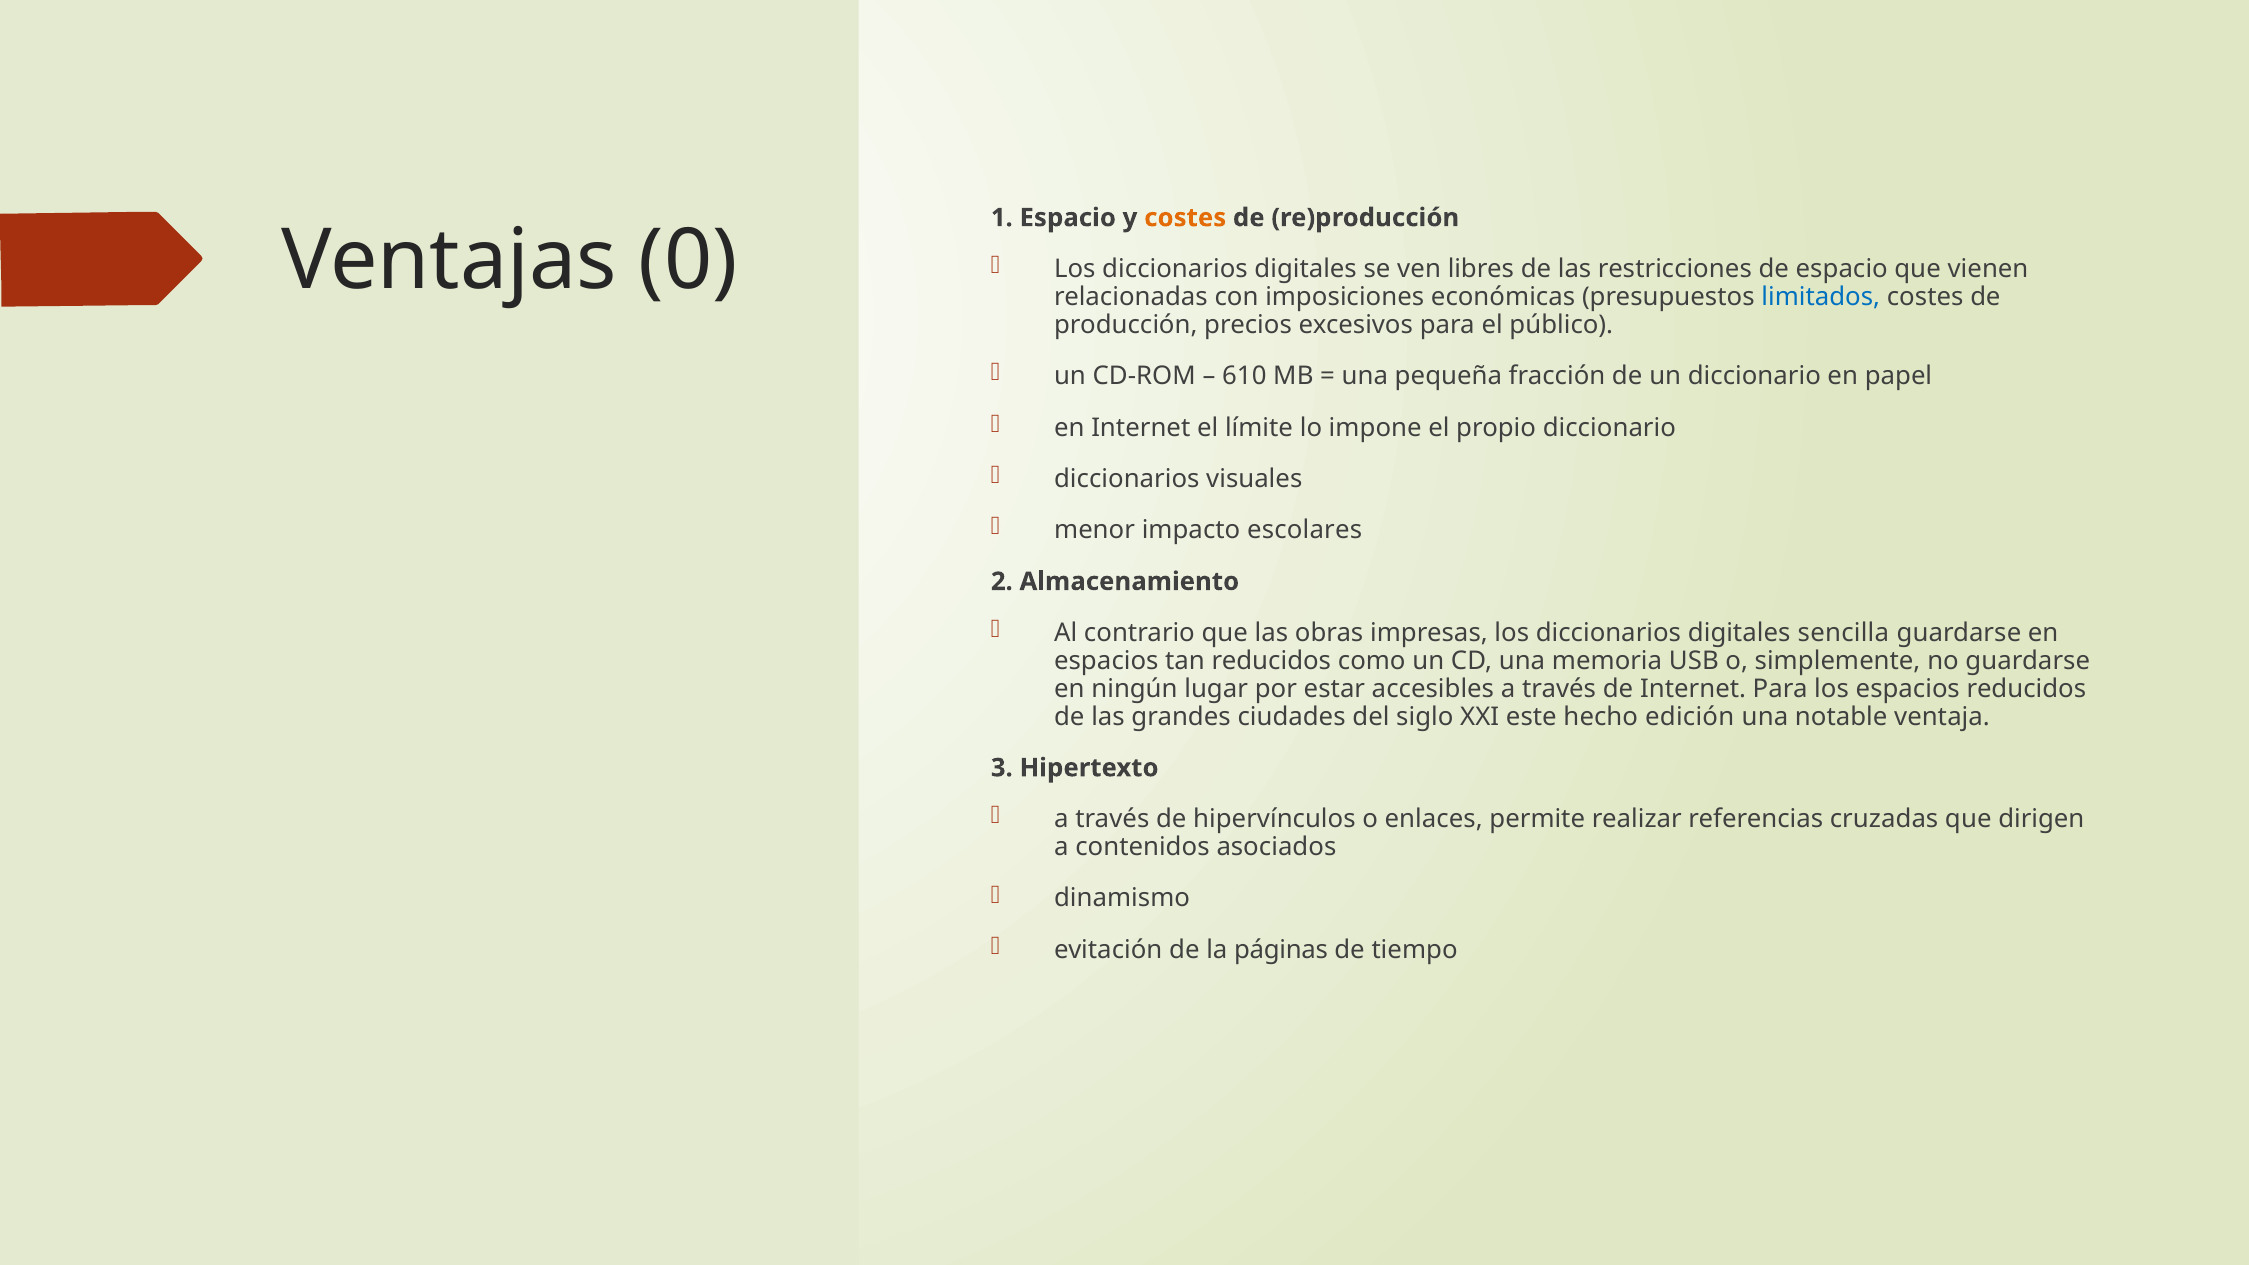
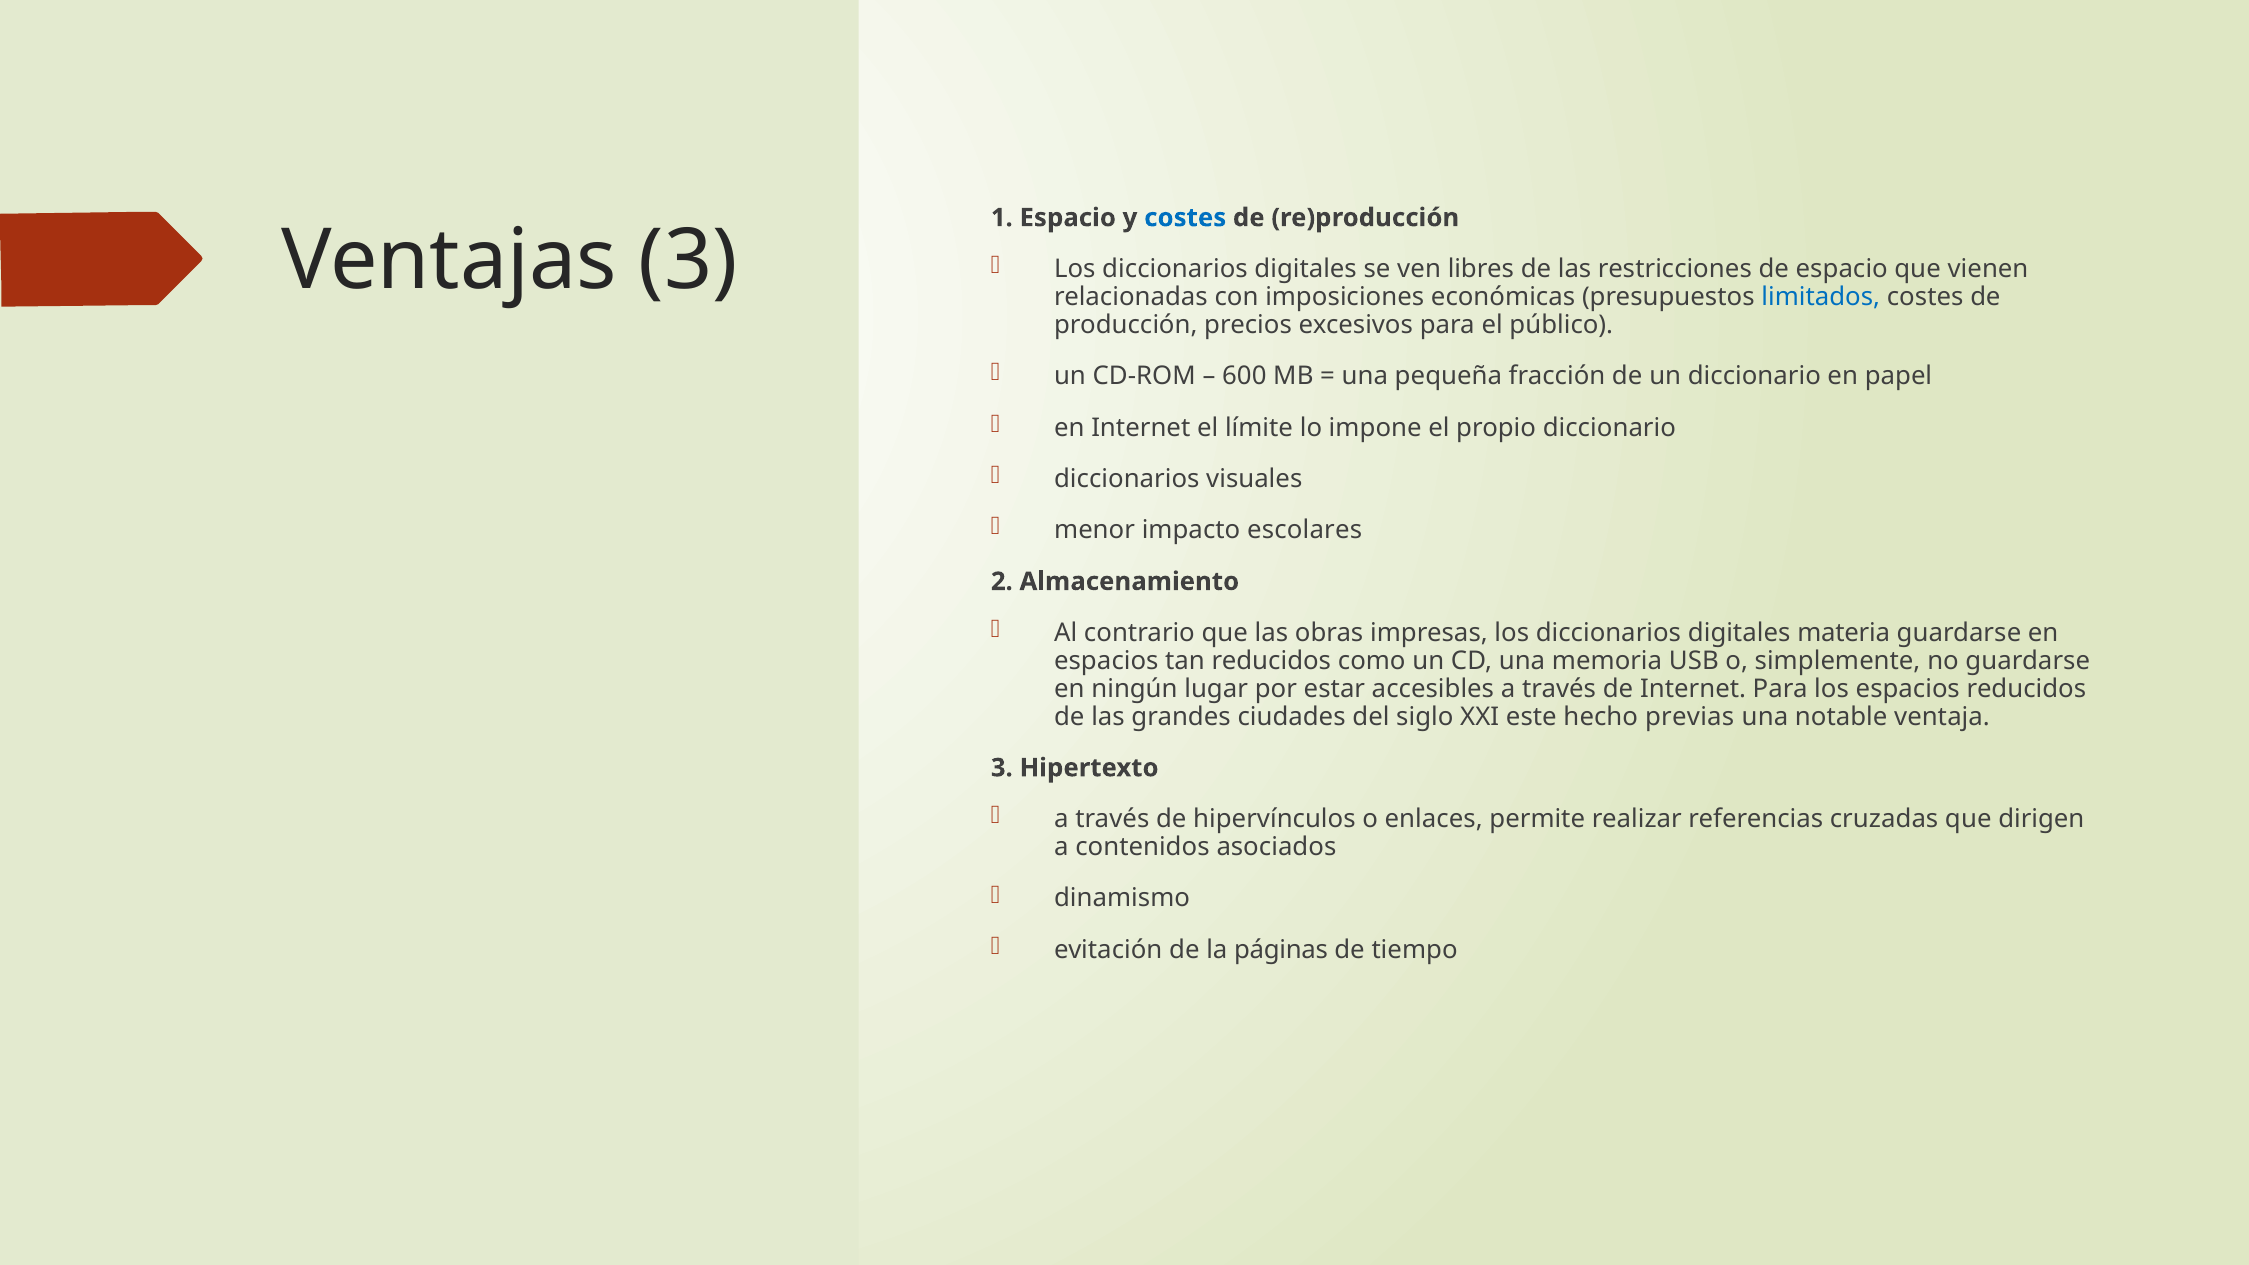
costes colour: orange -> blue (1185, 218)
Ventajas 0: 0 -> 3 (688, 260)
610: 610 -> 600 (1244, 376)
sencilla: sencilla -> materia (1844, 633)
edición: edición -> previas (1690, 717)
